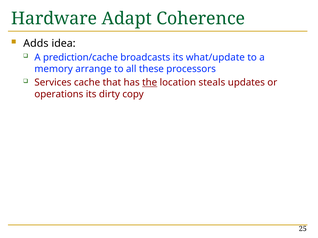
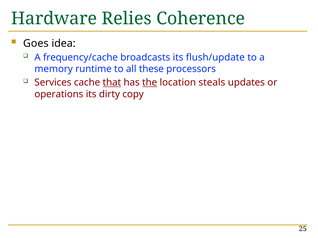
Adapt: Adapt -> Relies (127, 19)
Adds: Adds -> Goes (36, 43)
prediction/cache: prediction/cache -> frequency/cache (80, 57)
what/update: what/update -> flush/update (215, 57)
arrange: arrange -> runtime (94, 69)
that underline: none -> present (112, 83)
